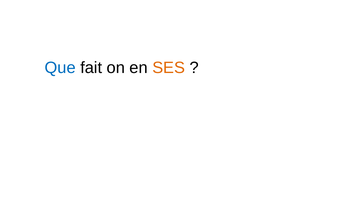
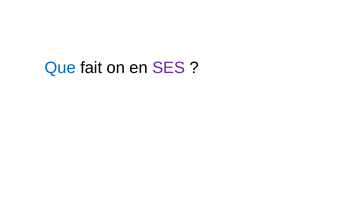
SES colour: orange -> purple (169, 68)
